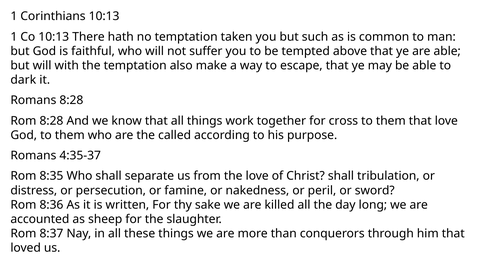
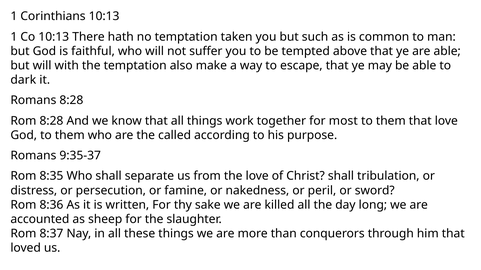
cross: cross -> most (343, 121)
4:35-37: 4:35-37 -> 9:35-37 (80, 156)
